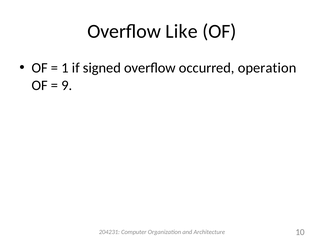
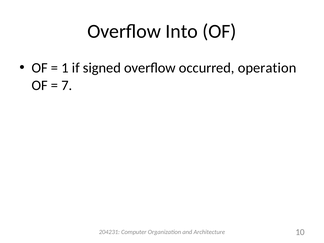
Like: Like -> Into (182, 31)
9: 9 -> 7 (67, 85)
